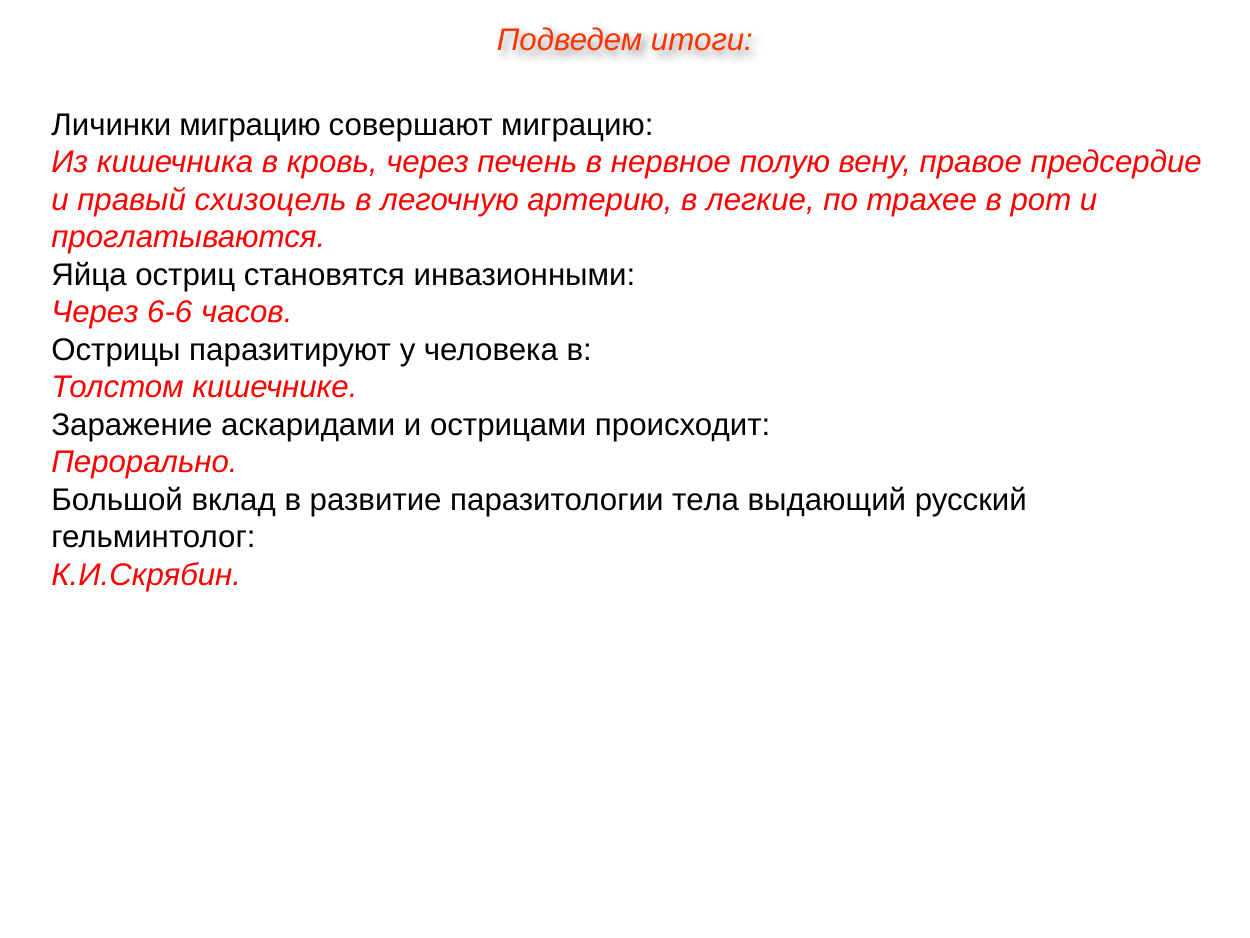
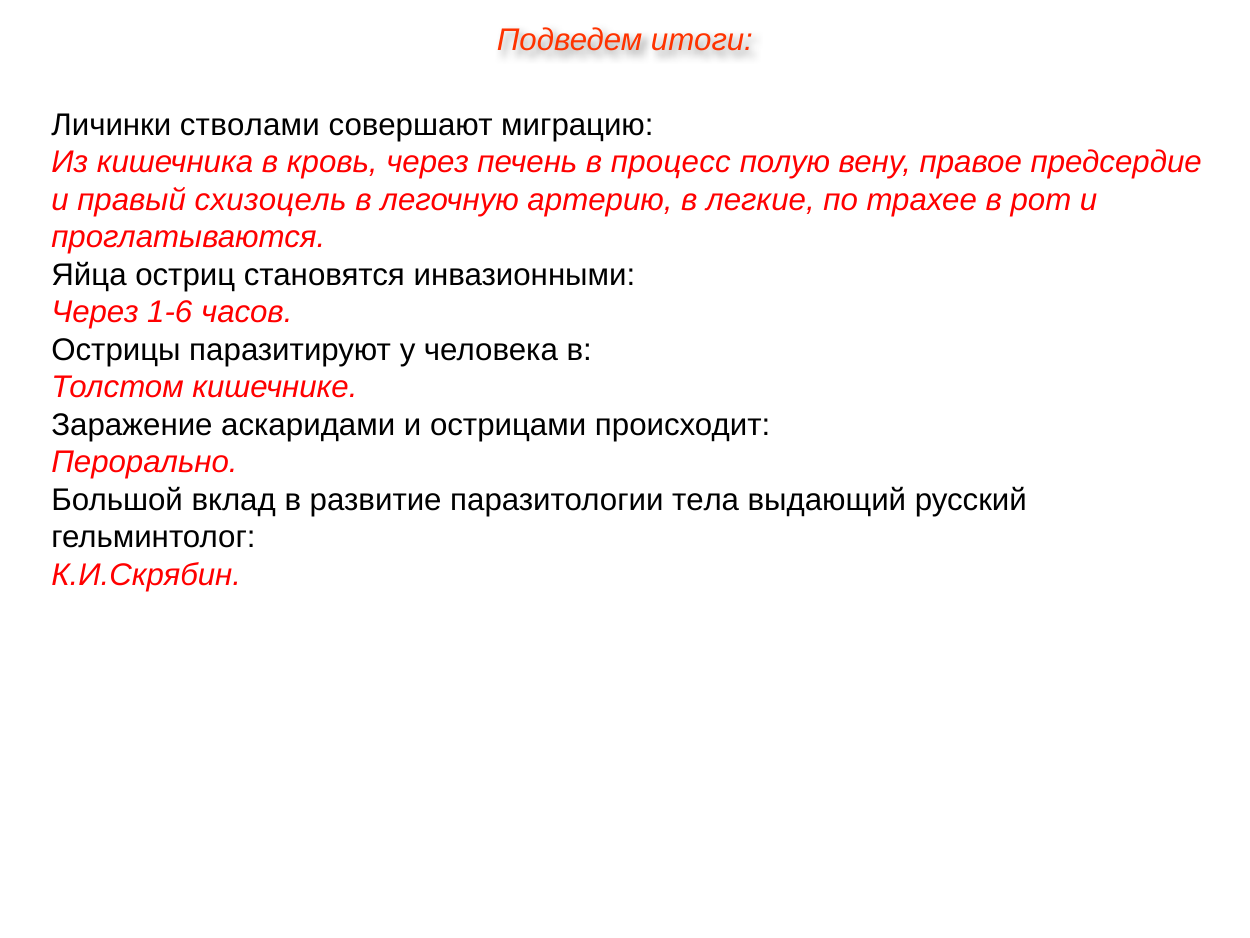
Личинки миграцию: миграцию -> стволами (250, 125)
нервное: нервное -> процесс (671, 162)
6-6: 6-6 -> 1-6 (170, 312)
